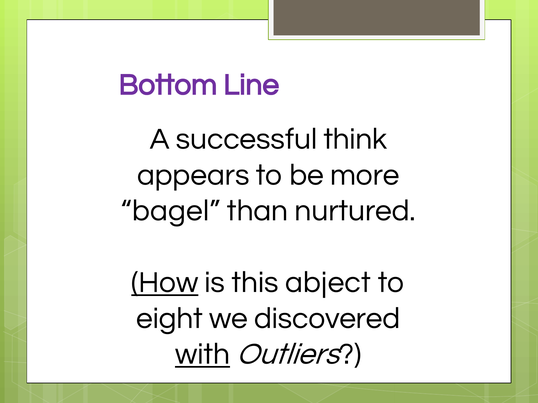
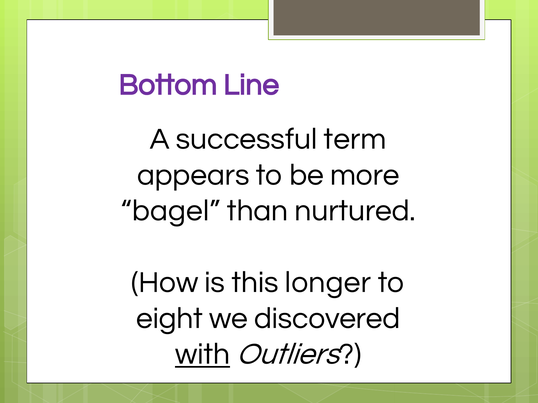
think: think -> term (355, 139)
How underline: present -> none (165, 283)
abject: abject -> longer (328, 283)
